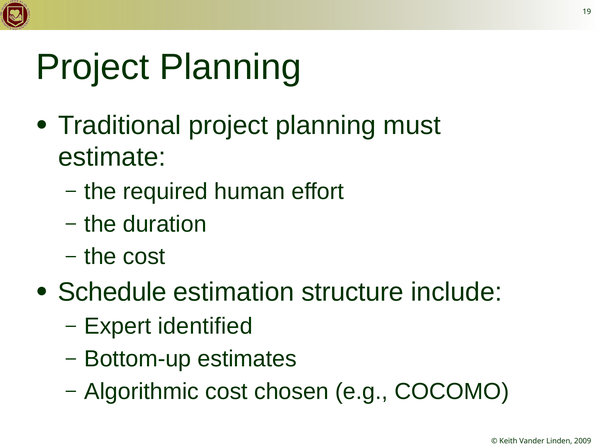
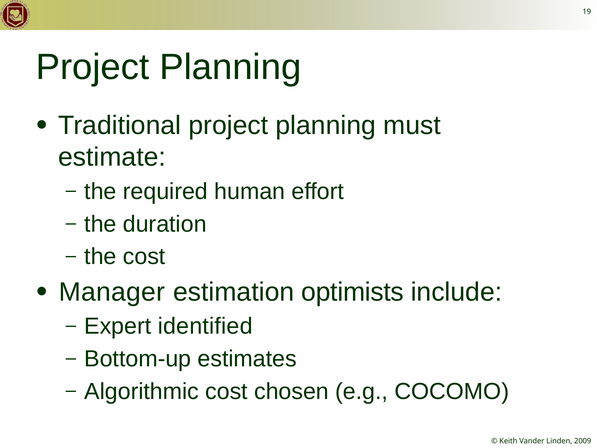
Schedule: Schedule -> Manager (112, 292)
structure: structure -> optimists (353, 292)
